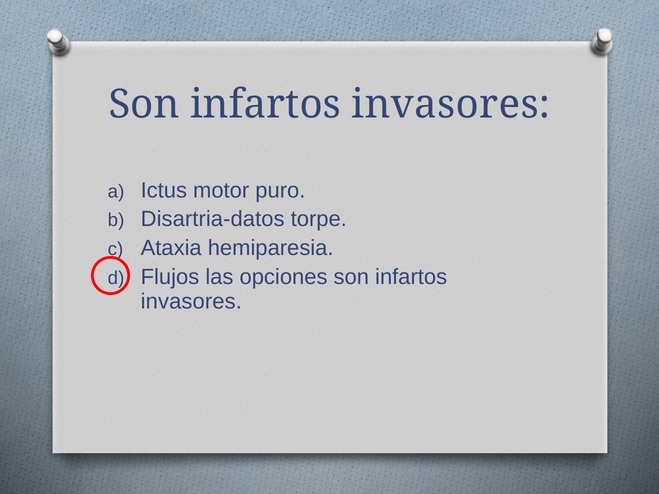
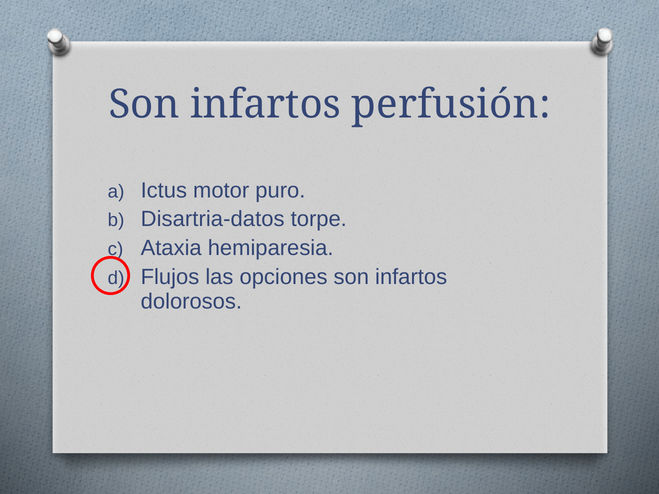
invasores: invasores -> perfusión (451, 105)
invasores: invasores -> dolorosos (191, 302)
